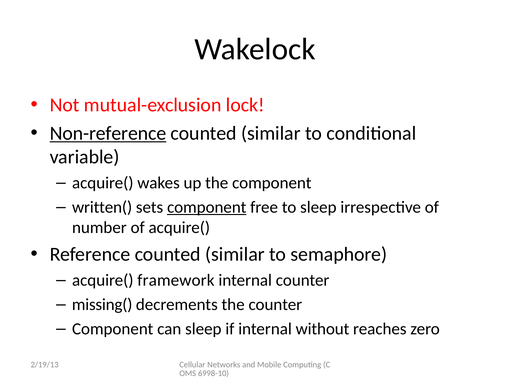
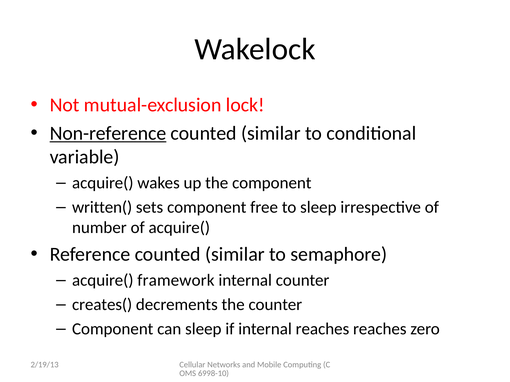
component underline: present -> none (207, 208)
missing(: missing( -> creates( (102, 305)
internal without: without -> reaches (322, 329)
